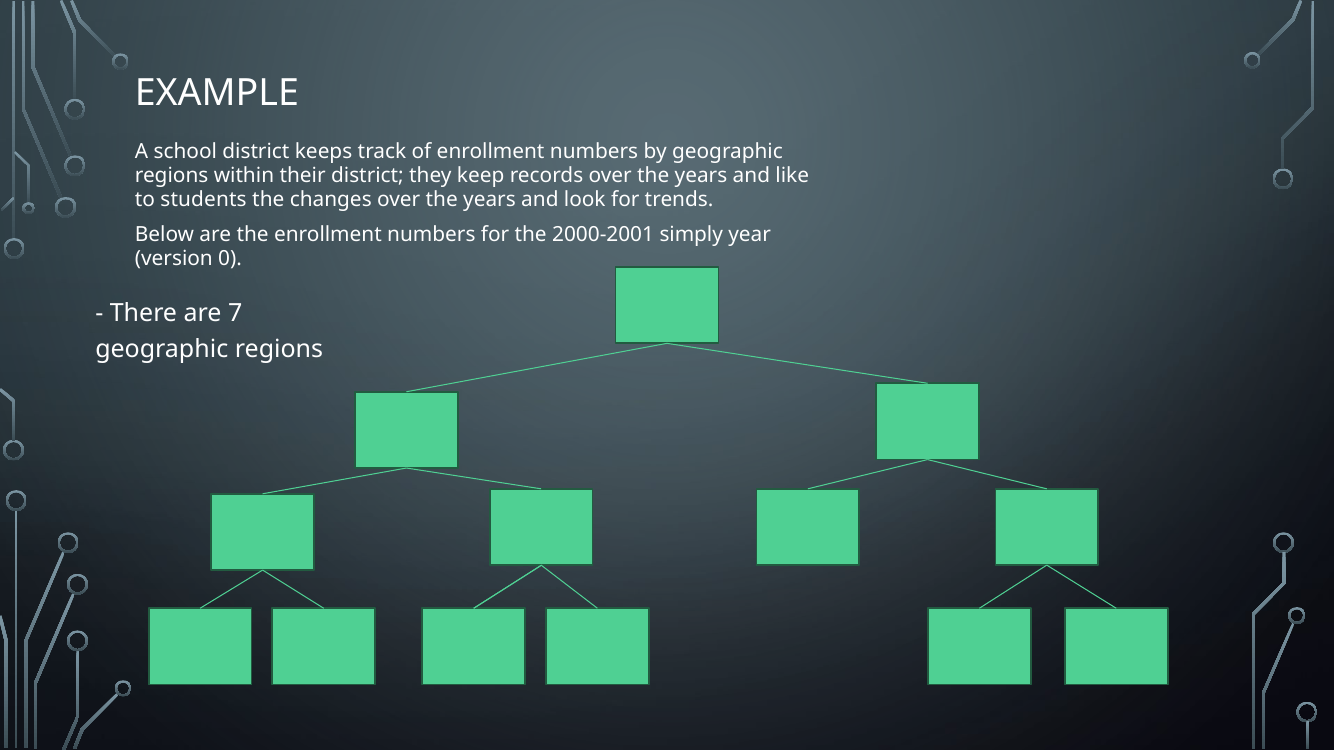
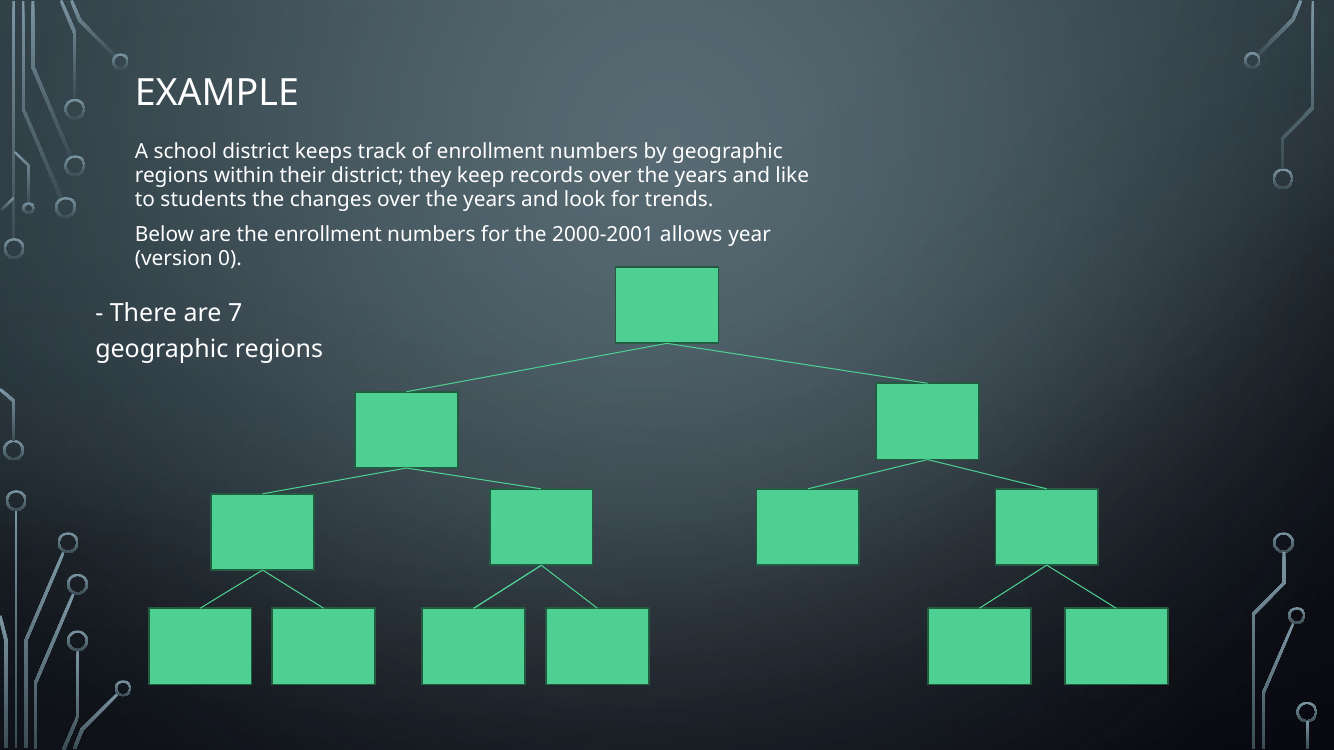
simply: simply -> allows (691, 234)
